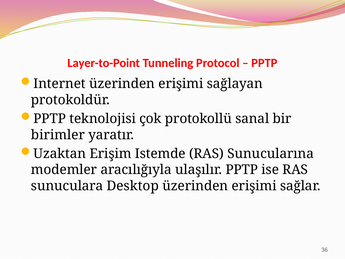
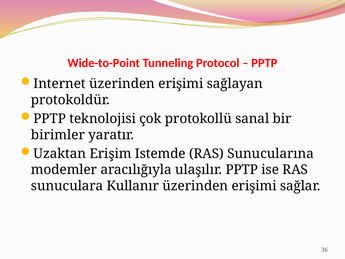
Layer-to-Point: Layer-to-Point -> Wide-to-Point (104, 63)
Desktop: Desktop -> Kullanır (133, 186)
